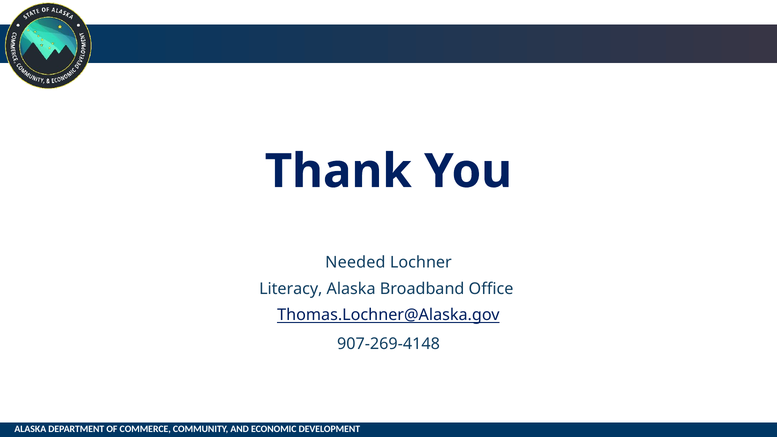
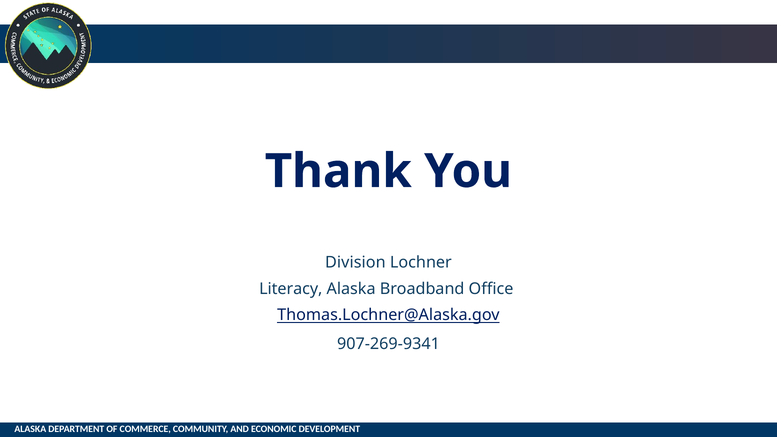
Needed: Needed -> Division (355, 262)
907-269-4148: 907-269-4148 -> 907-269-9341 (388, 344)
